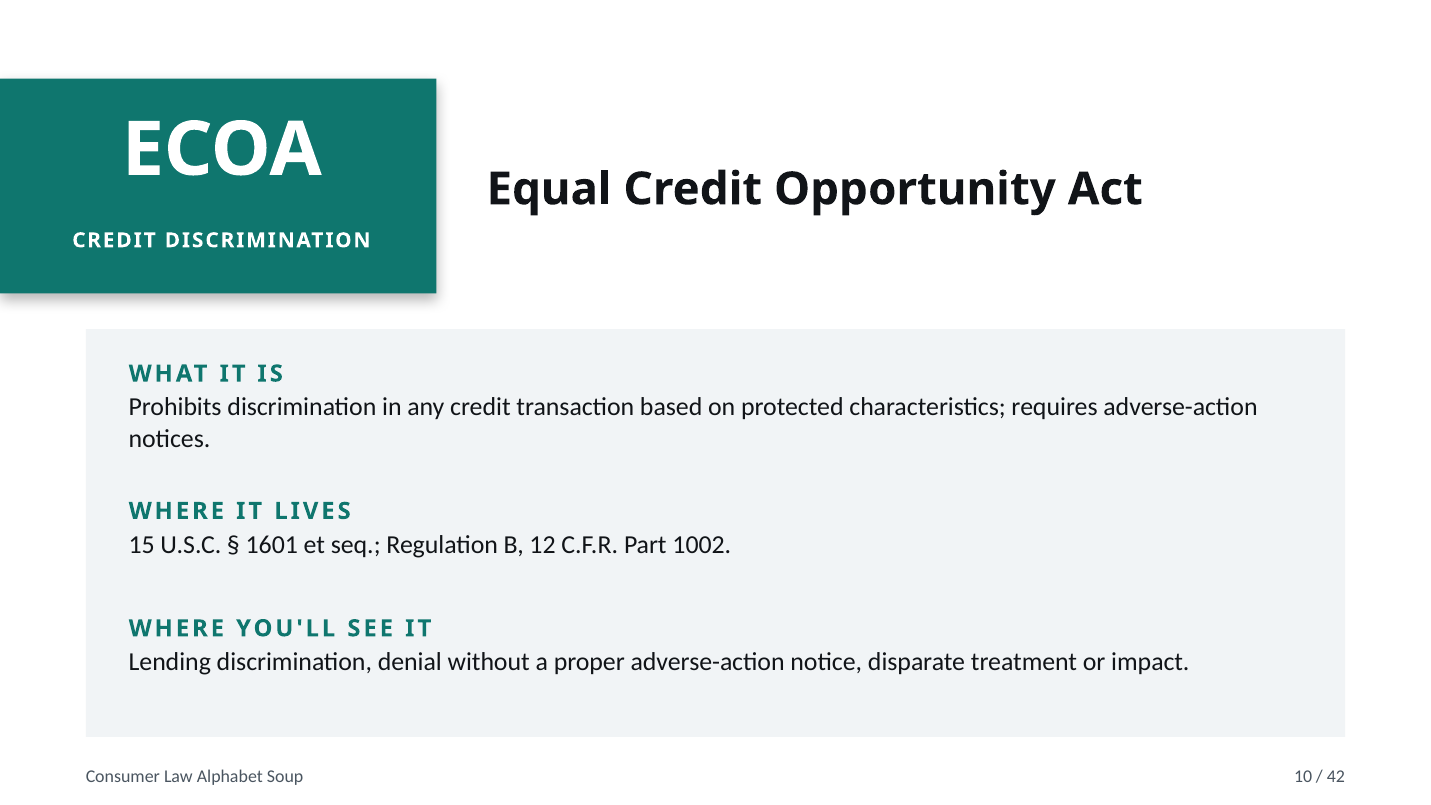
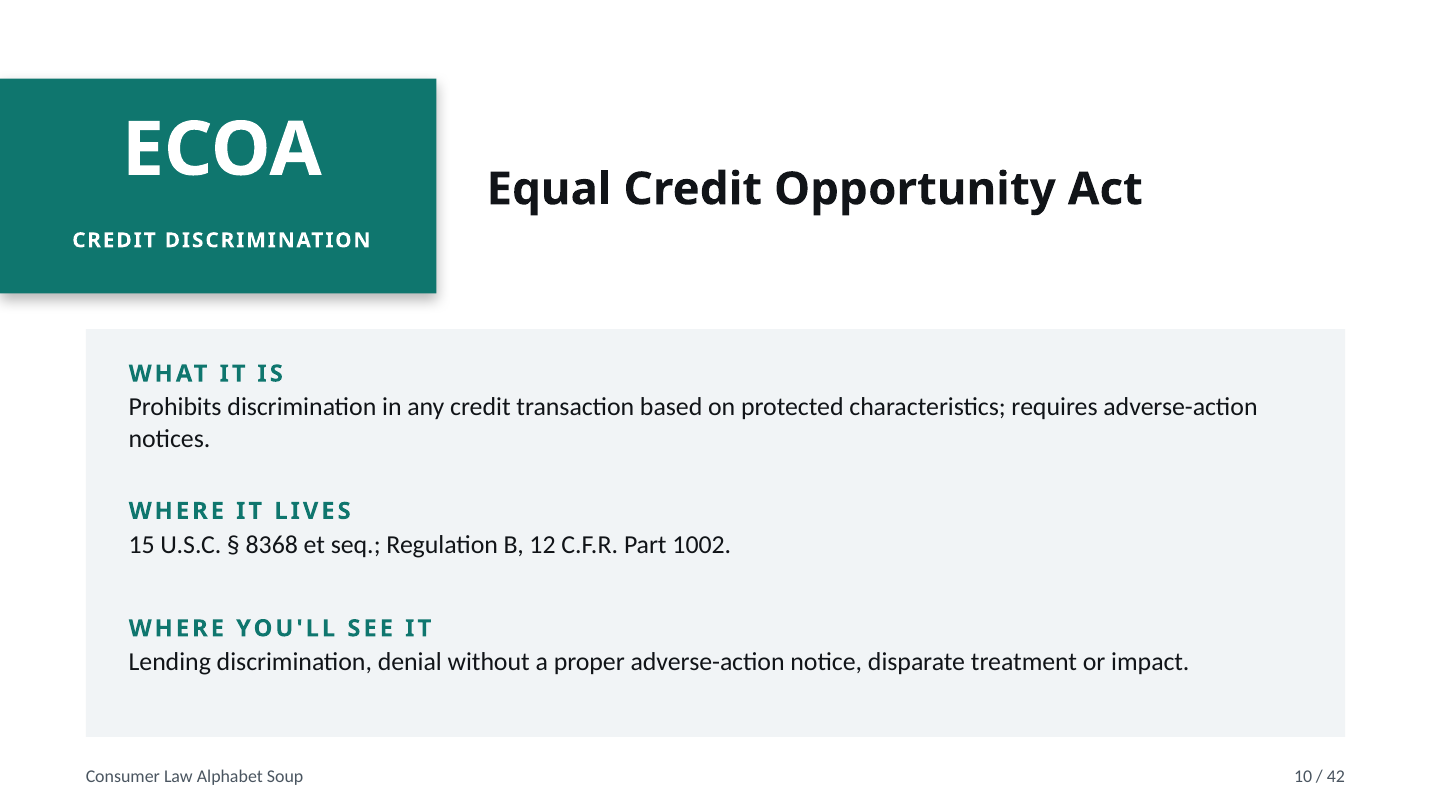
1601: 1601 -> 8368 (272, 544)
